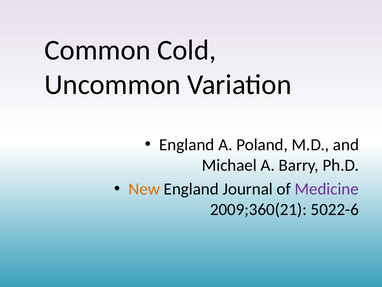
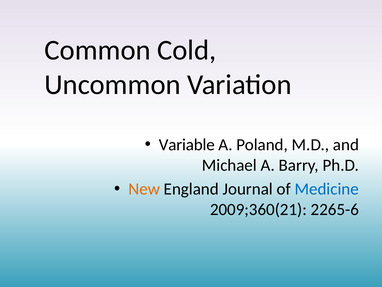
England: England -> Variable (187, 145)
Medicine colour: purple -> blue (327, 189)
5022-6: 5022-6 -> 2265-6 (335, 209)
